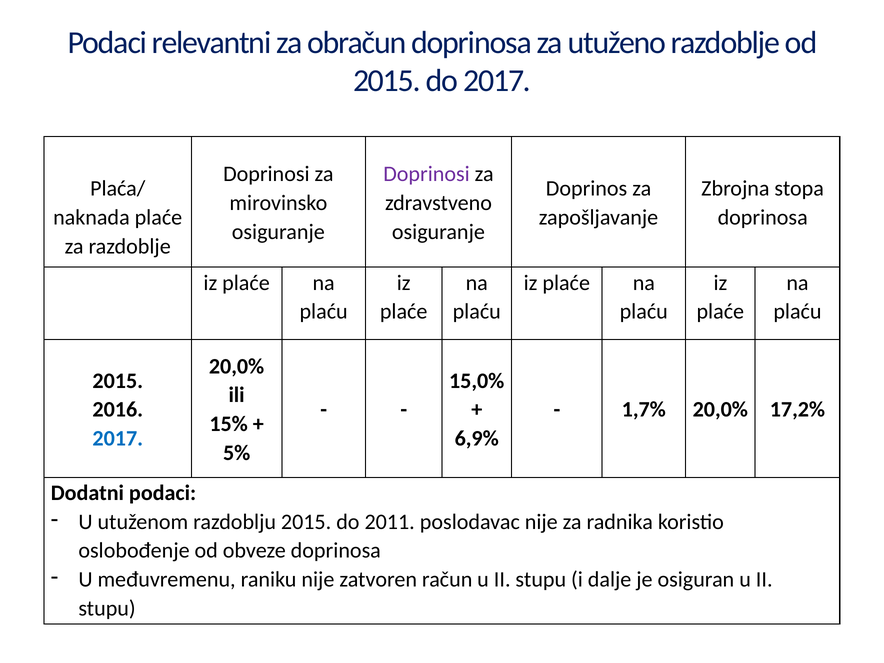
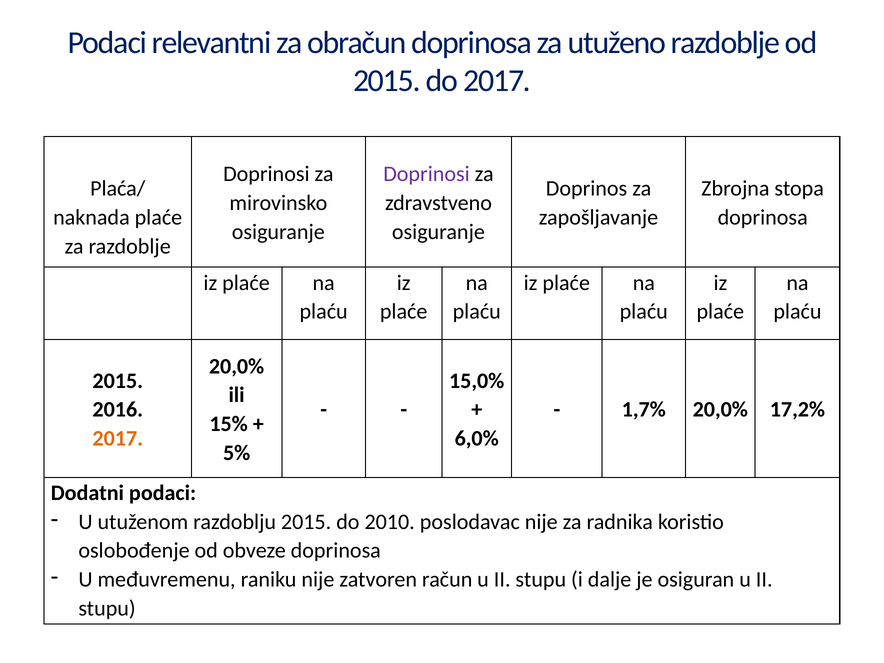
2017 colour: blue -> orange (118, 439)
6,9%: 6,9% -> 6,0% (477, 439)
2011: 2011 -> 2010 (390, 522)
